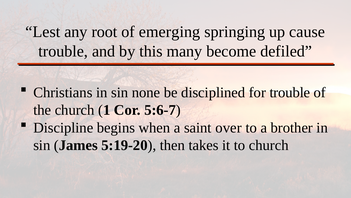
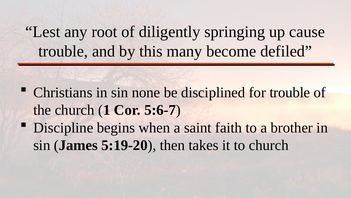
emerging: emerging -> diligently (170, 32)
over: over -> faith (229, 127)
